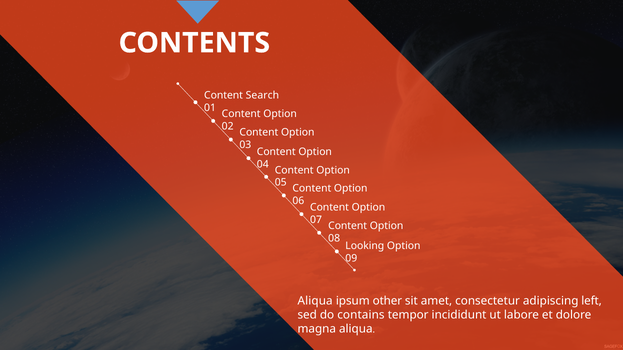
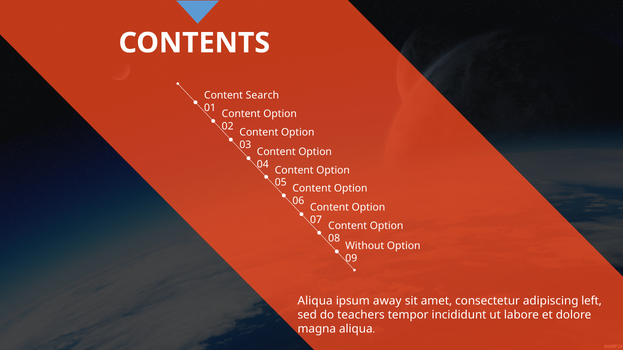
Looking: Looking -> Without (365, 246)
other: other -> away (387, 301)
contains: contains -> teachers (361, 315)
